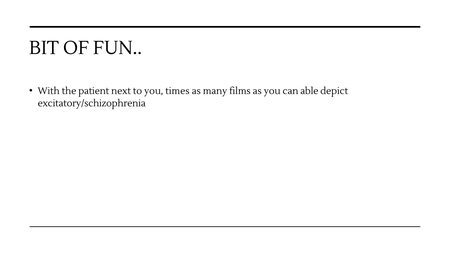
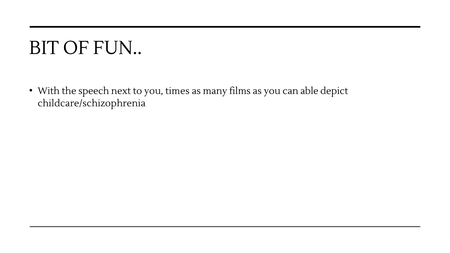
patient: patient -> speech (94, 91)
excitatory/schizophrenia: excitatory/schizophrenia -> childcare/schizophrenia (92, 103)
